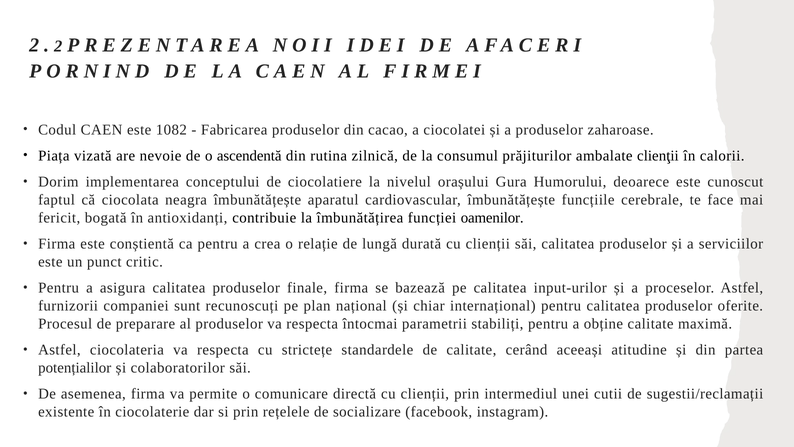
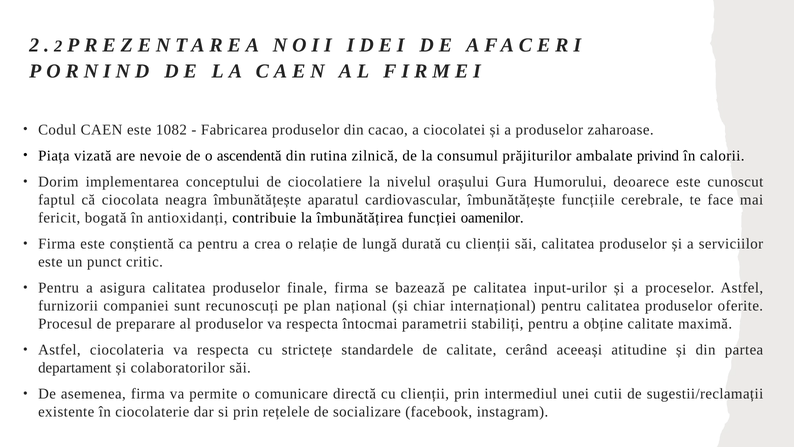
clienţii: clienţii -> privind (658, 156)
potențialilor: potențialilor -> departament (75, 368)
